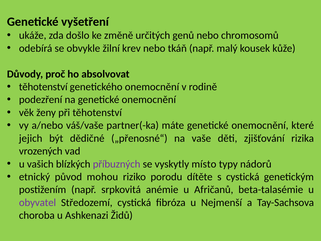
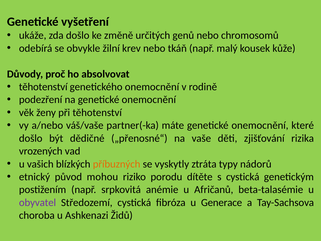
jejich: jejich -> došlo (31, 138)
příbuzných colour: purple -> orange (117, 164)
místo: místo -> ztráta (204, 164)
Nejmenší: Nejmenší -> Generace (222, 202)
